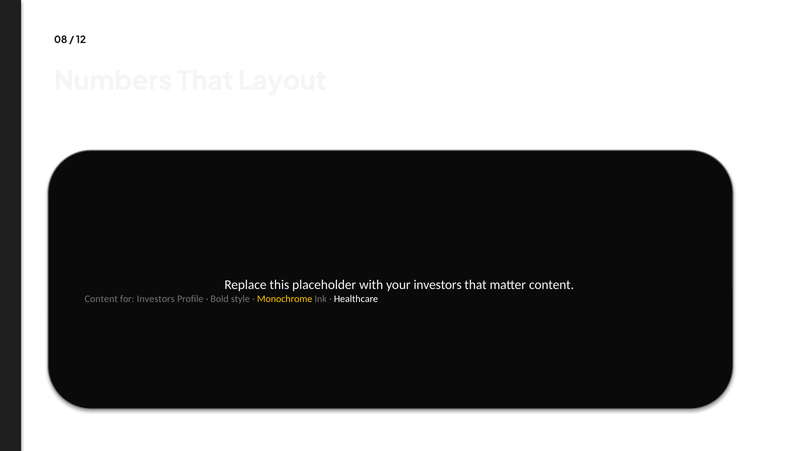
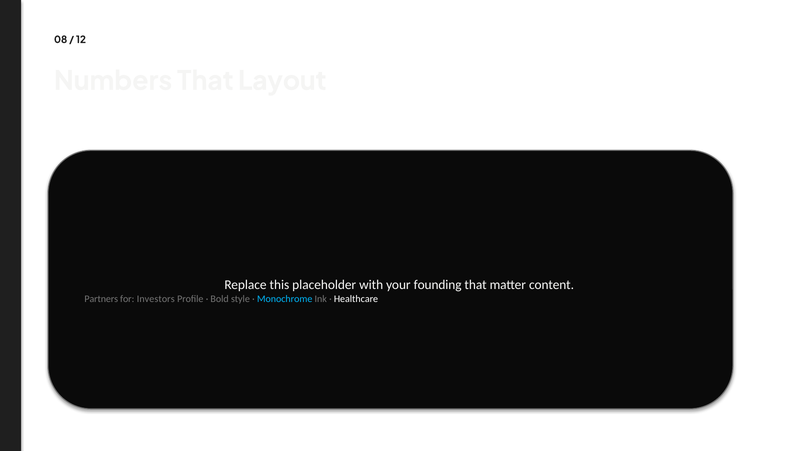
your investors: investors -> founding (438, 285)
Content: Content -> Partners (101, 299)
Monochrome colour: yellow -> light blue (285, 299)
